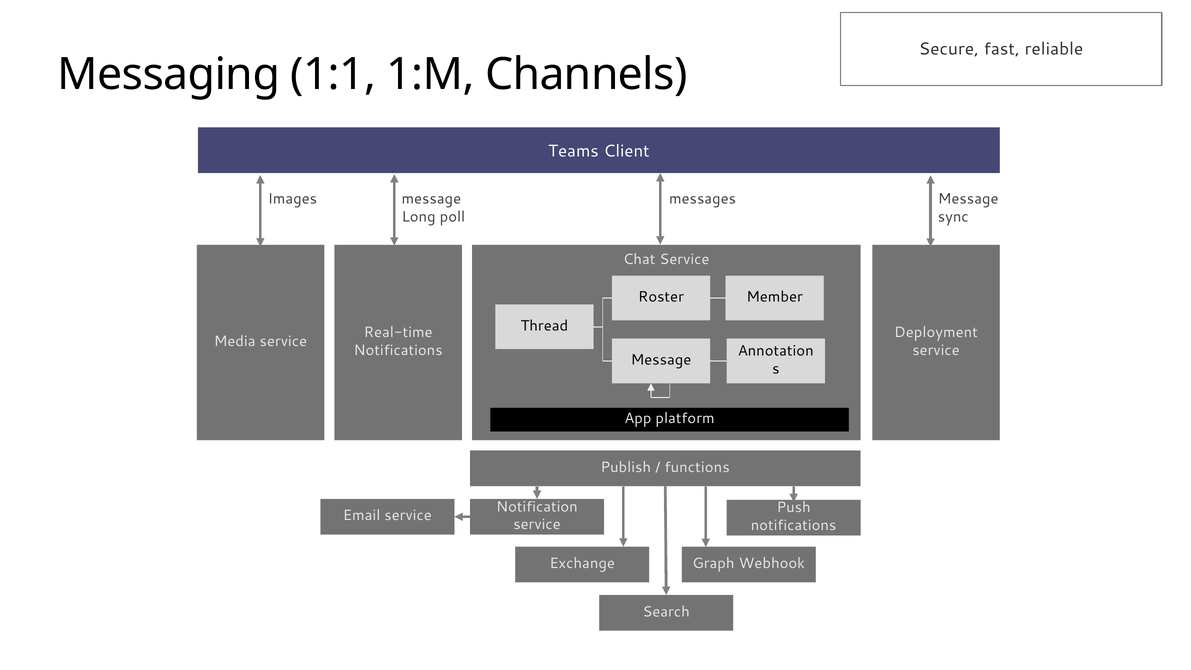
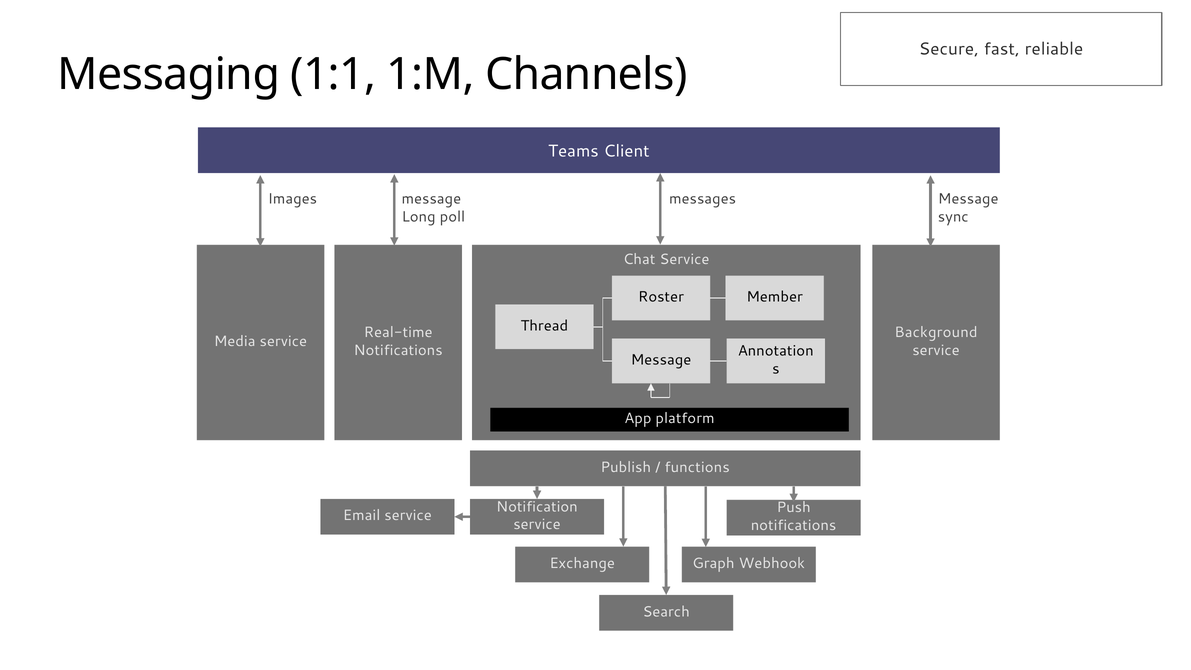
Deployment: Deployment -> Background (936, 332)
